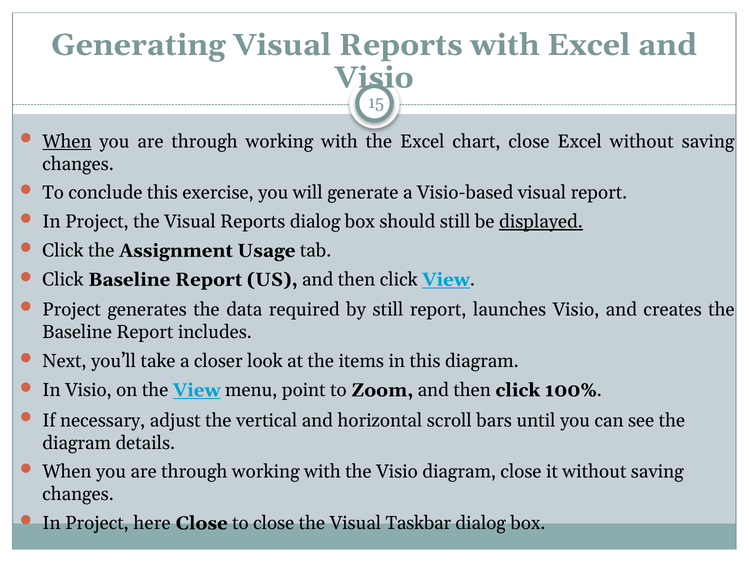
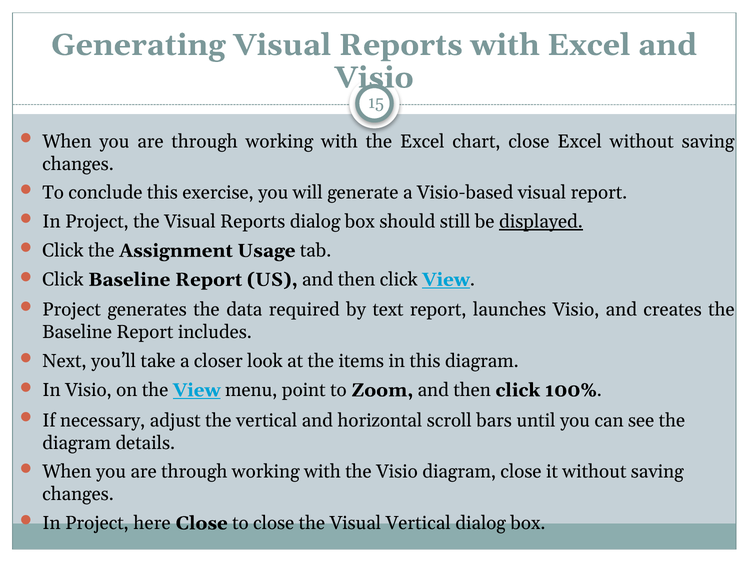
When underline: present -> none (67, 141)
by still: still -> text (388, 310)
Visual Taskbar: Taskbar -> Vertical (418, 523)
